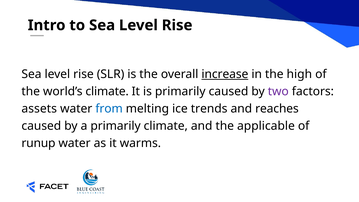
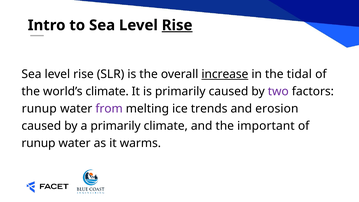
Rise underline: none -> present (177, 25)
high: high -> tidal (299, 74)
assets: assets -> runup (39, 109)
from colour: blue -> purple (109, 109)
reaches: reaches -> erosion (277, 109)
applicable: applicable -> important (266, 126)
